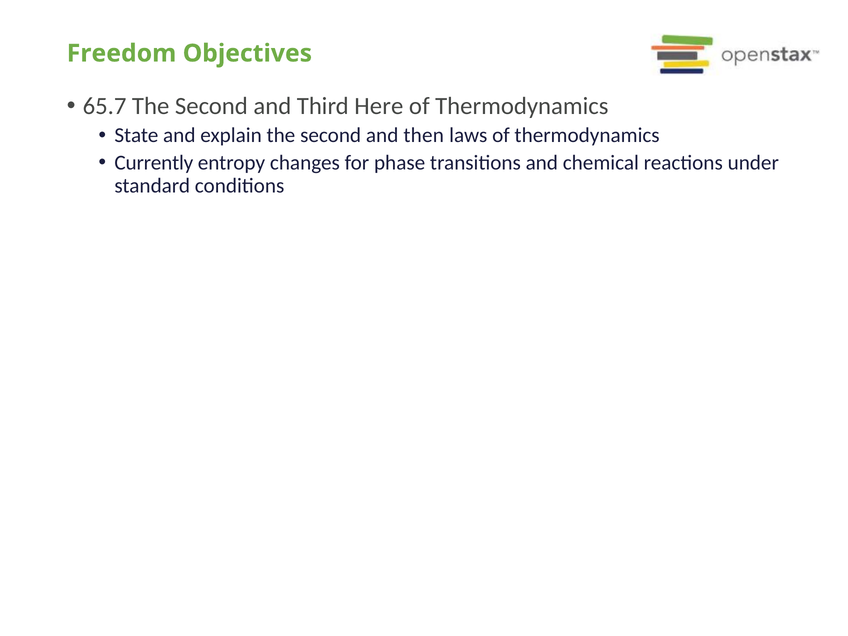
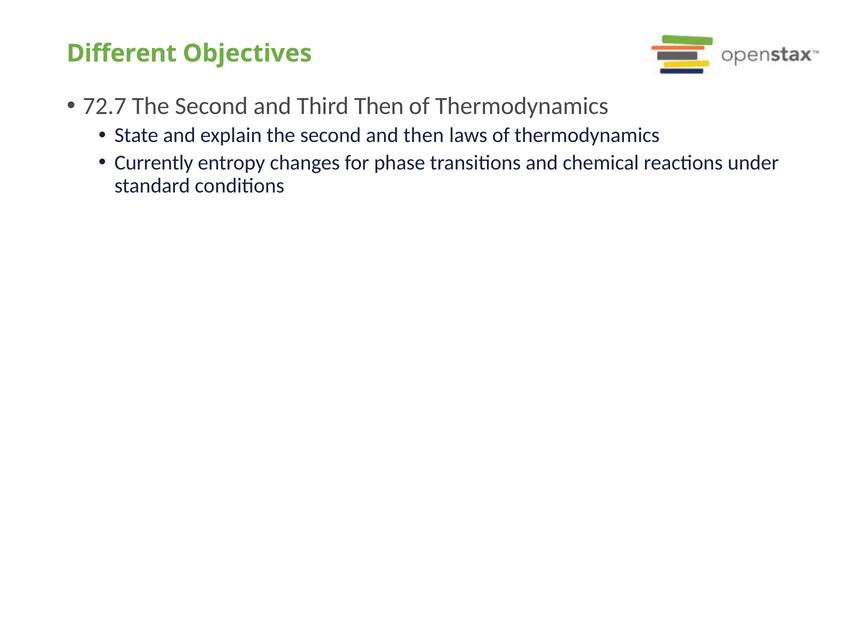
Freedom: Freedom -> Different (122, 53)
65.7: 65.7 -> 72.7 (105, 106)
Third Here: Here -> Then (379, 106)
